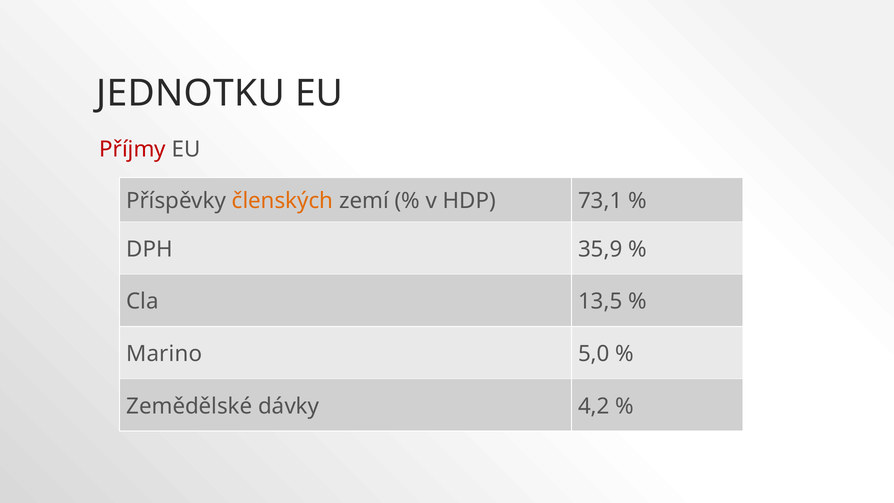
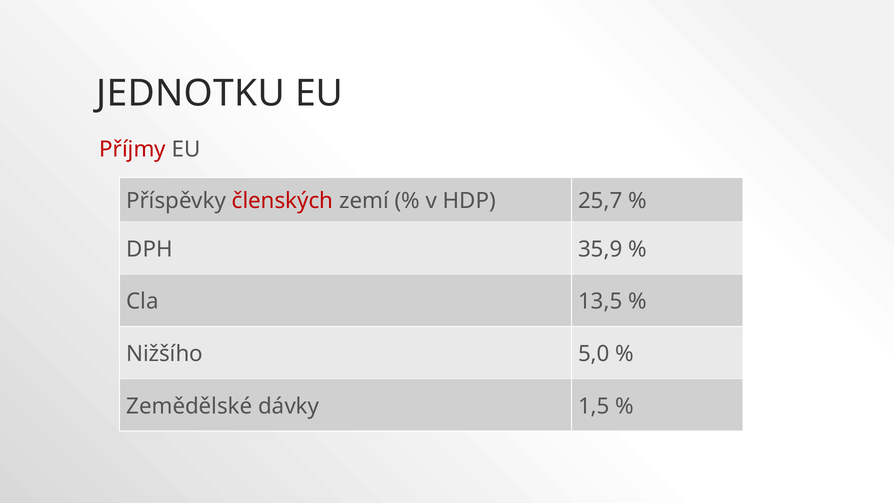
členských colour: orange -> red (283, 201)
73,1: 73,1 -> 25,7 (600, 201)
Marino: Marino -> Nižšího (165, 354)
4,2: 4,2 -> 1,5 (594, 406)
